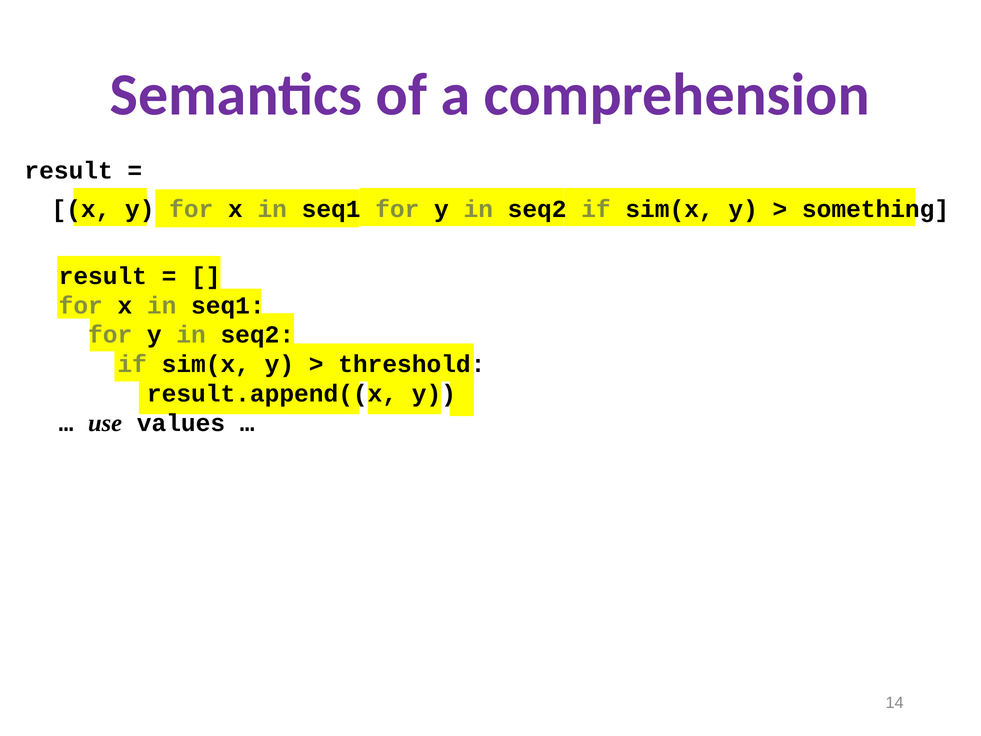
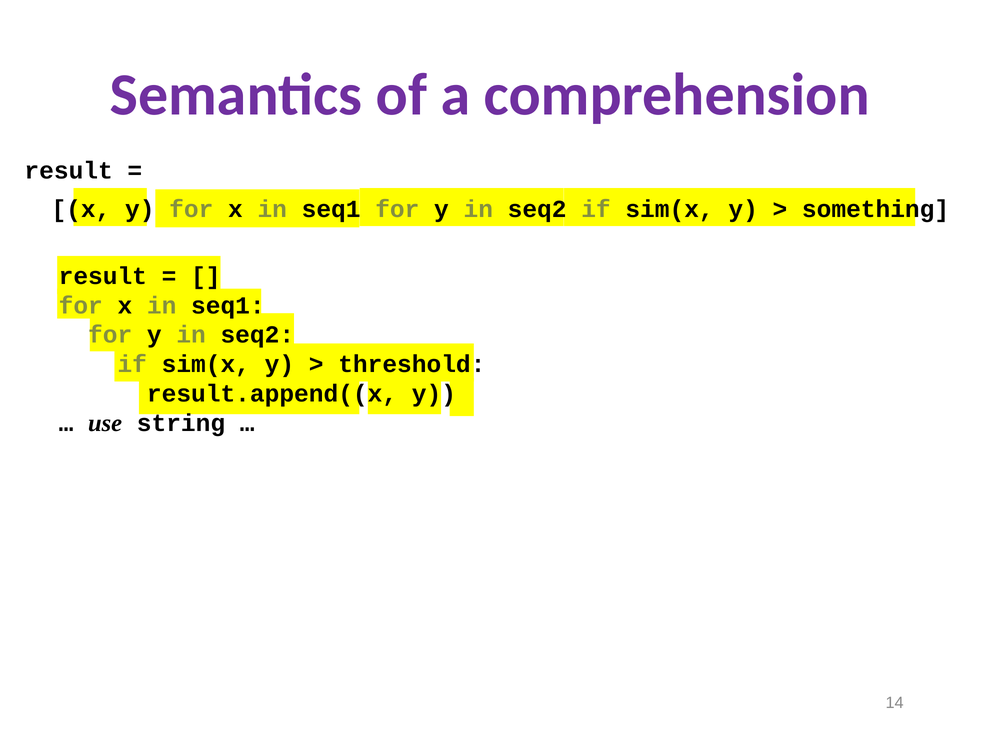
values: values -> string (181, 423)
